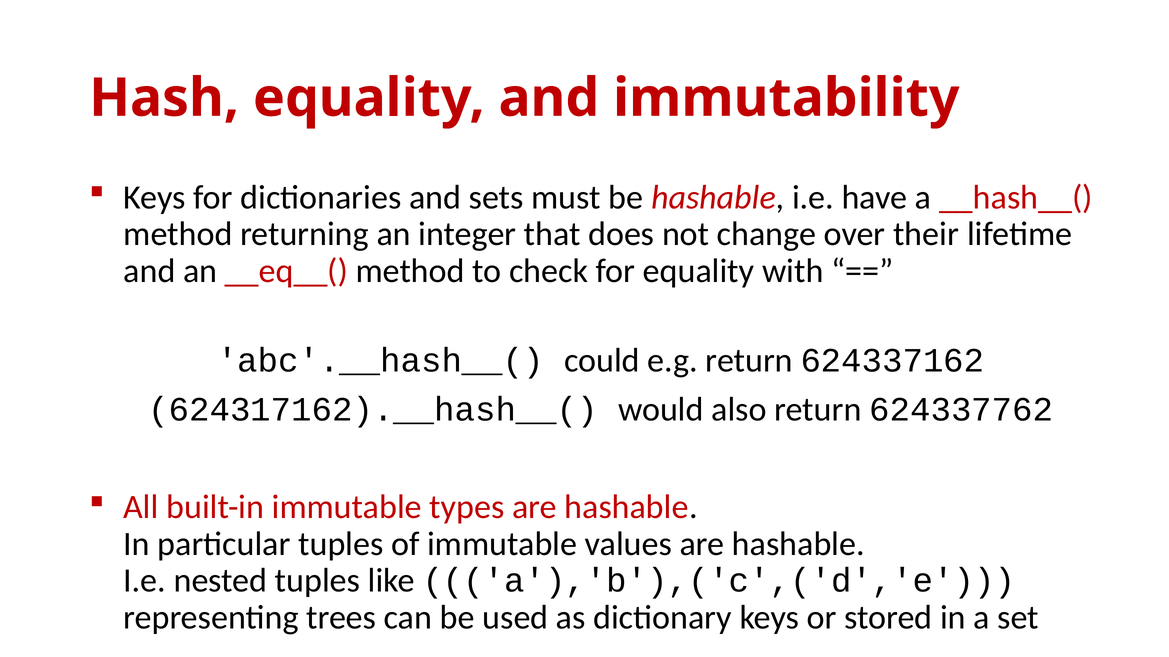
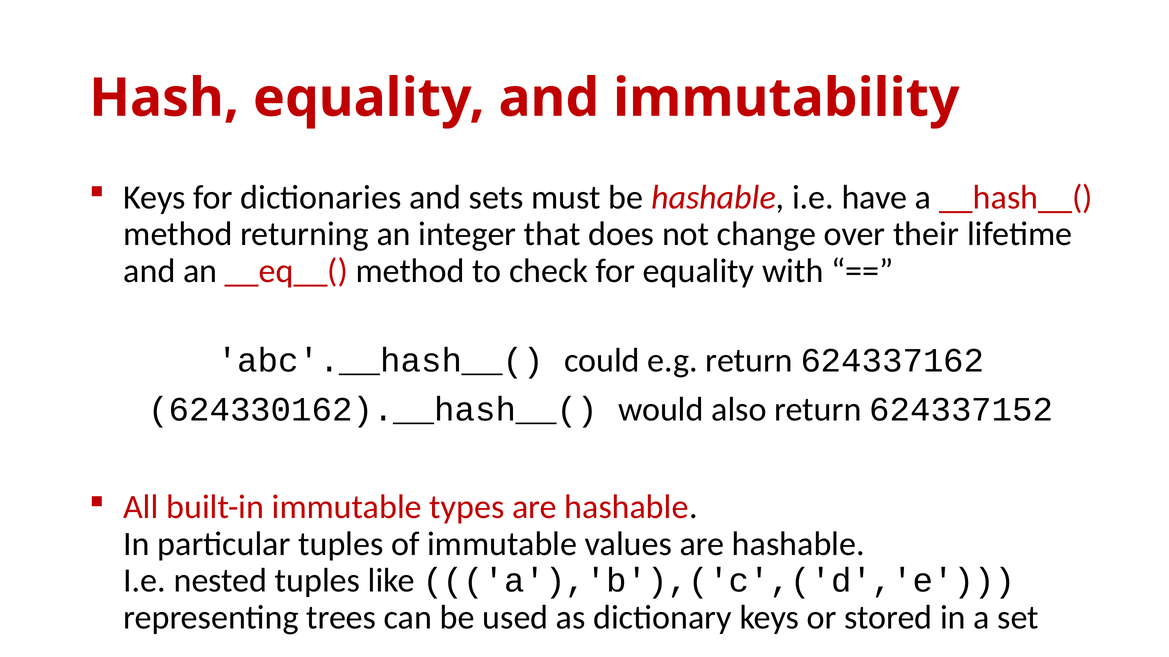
624317162).__hash__(: 624317162).__hash__( -> 624330162).__hash__( (373, 410)
624337762: 624337762 -> 624337152 (961, 410)
